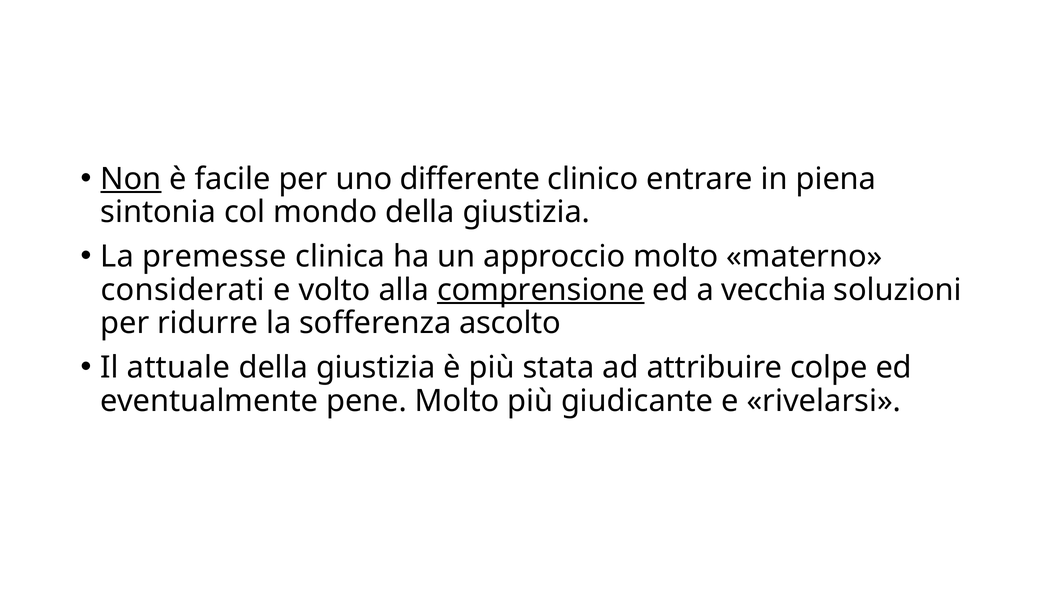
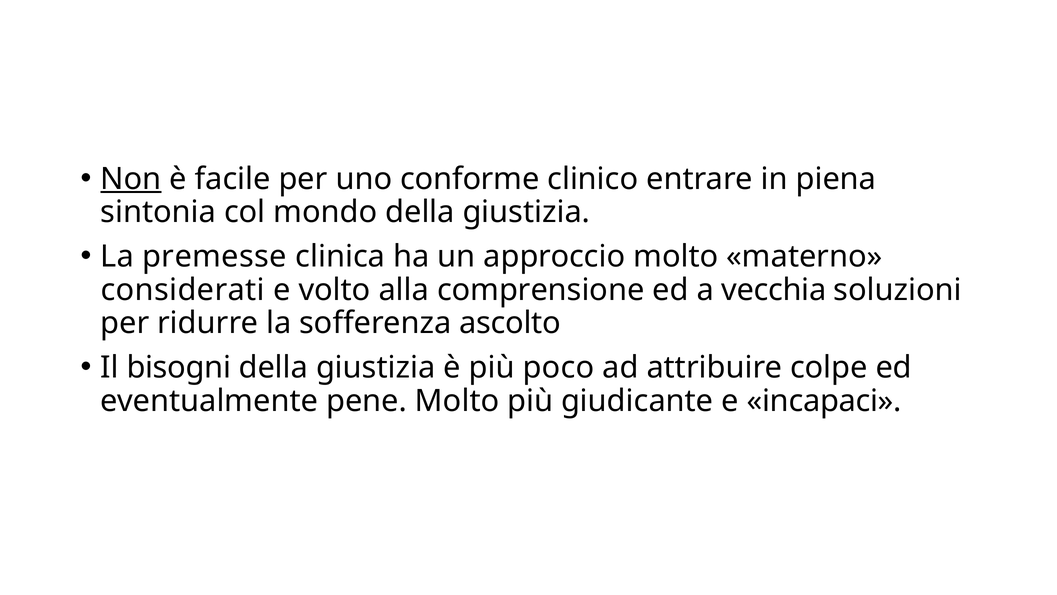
differente: differente -> conforme (470, 179)
comprensione underline: present -> none (541, 290)
attuale: attuale -> bisogni (179, 367)
stata: stata -> poco (558, 367)
rivelarsi: rivelarsi -> incapaci (824, 401)
